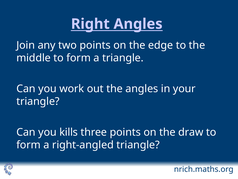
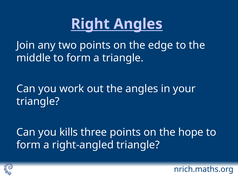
draw: draw -> hope (191, 132)
